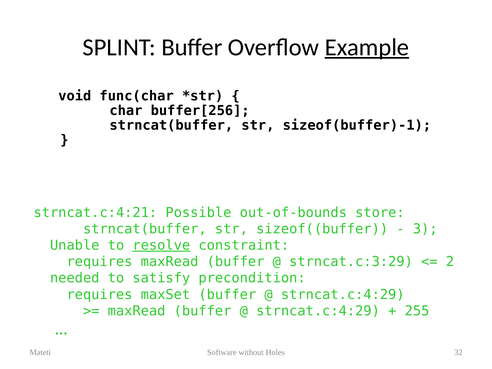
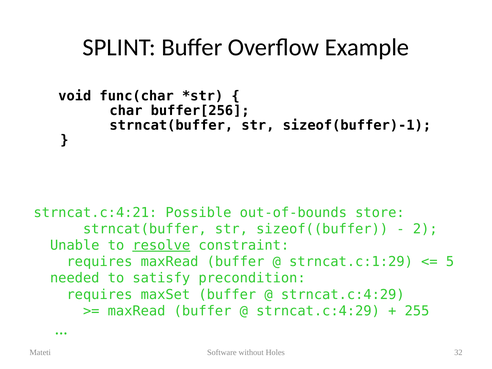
Example underline: present -> none (367, 47)
3: 3 -> 2 (425, 229)
strncat.c:3:29: strncat.c:3:29 -> strncat.c:1:29 (351, 262)
2: 2 -> 5 (450, 262)
